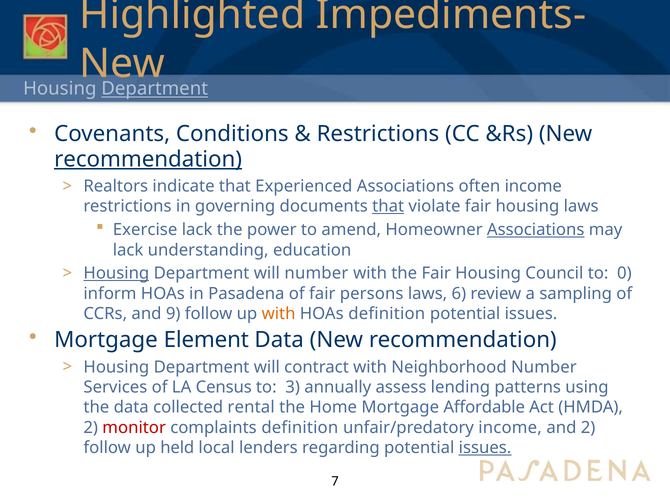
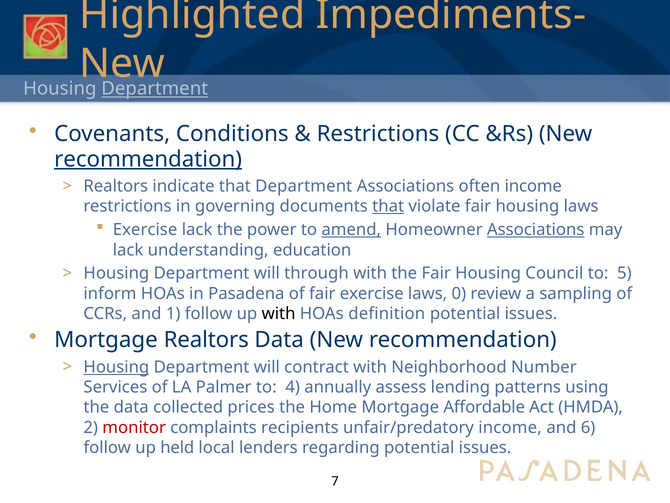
that Experienced: Experienced -> Department (304, 186)
amend underline: none -> present (351, 230)
Housing underline: present -> none (116, 273)
will number: number -> through (317, 273)
0: 0 -> 5 (624, 273)
fair persons: persons -> exercise (372, 293)
6: 6 -> 0 (459, 293)
9: 9 -> 1 (173, 313)
with colour: orange -> black (279, 313)
Mortgage Element: Element -> Realtors (206, 340)
Housing underline: none -> present (116, 367)
Census: Census -> Palmer (224, 387)
3: 3 -> 4 (293, 387)
rental: rental -> prices (251, 407)
complaints definition: definition -> recipients (300, 427)
and 2: 2 -> 6 (588, 427)
issues underline: present -> none (485, 447)
